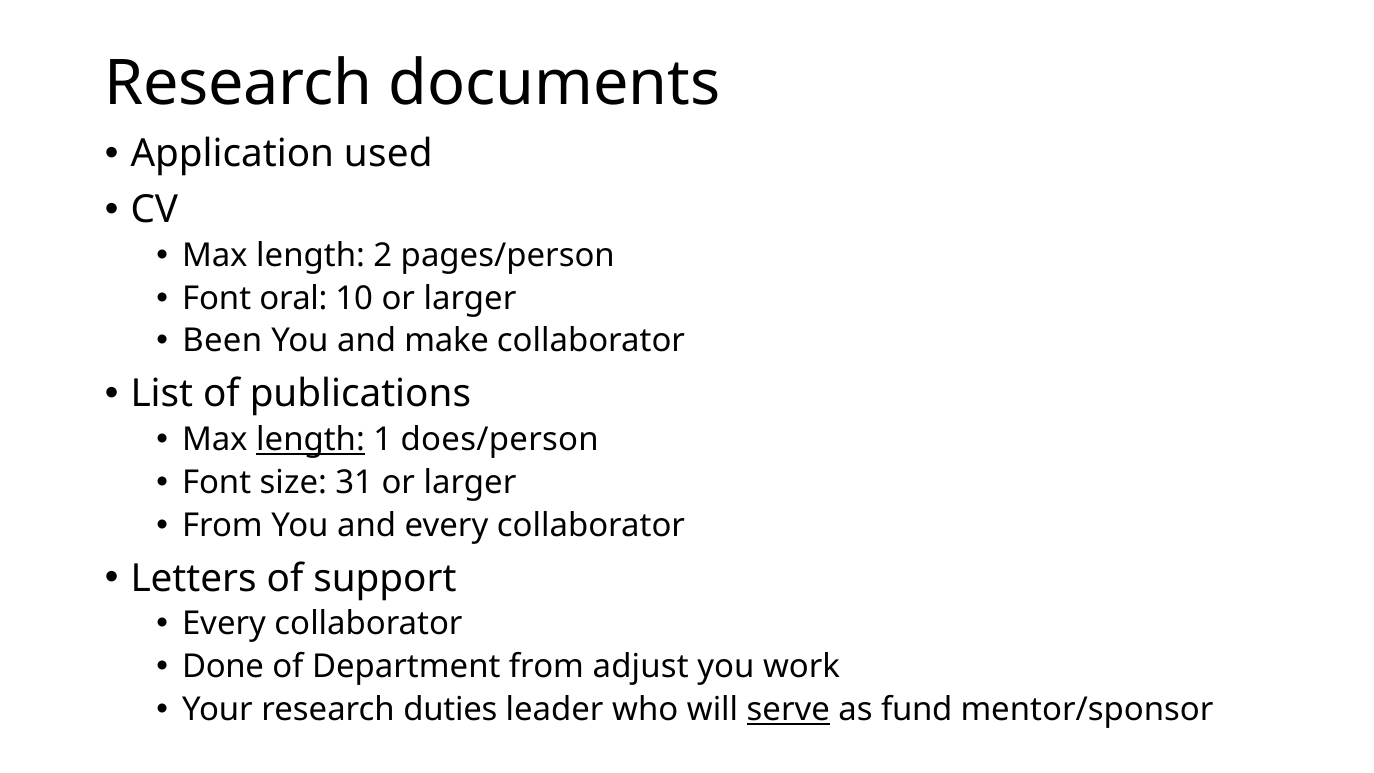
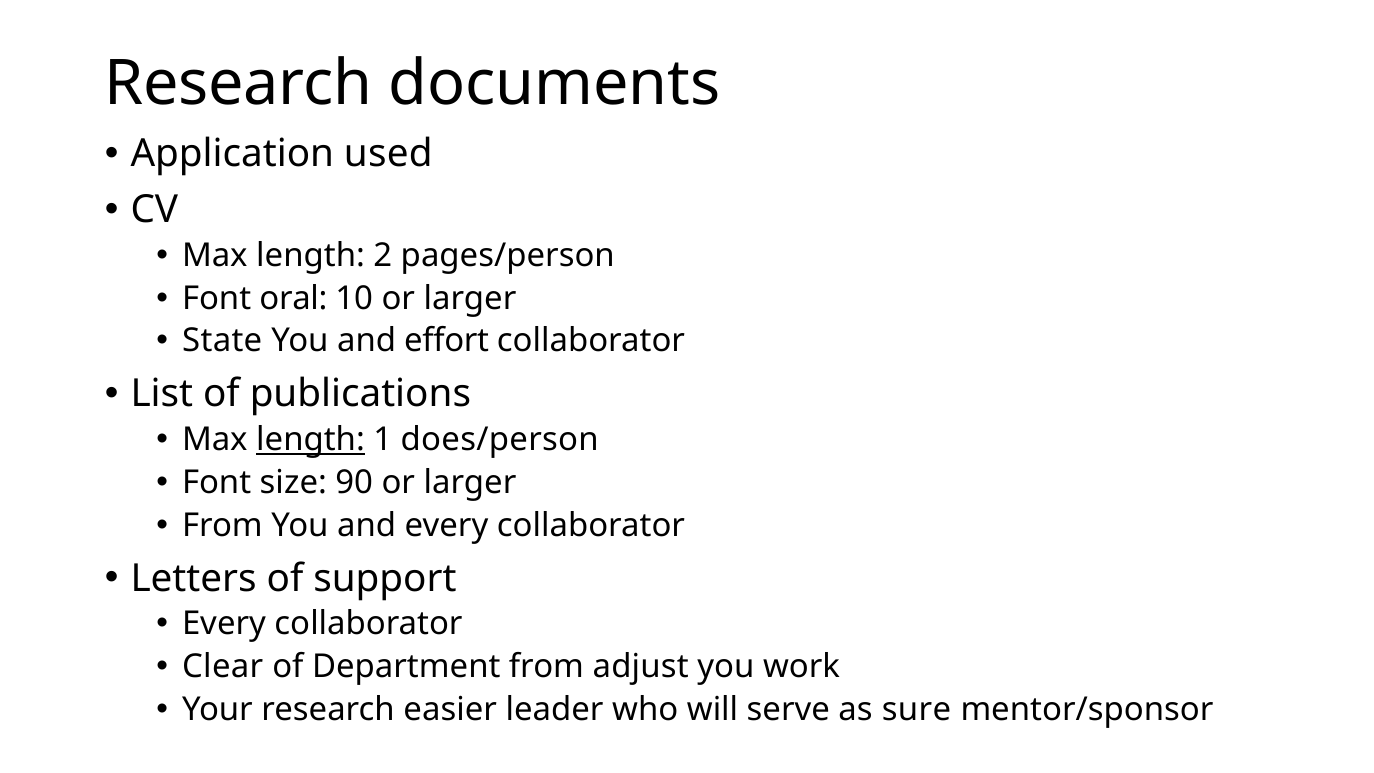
Been: Been -> State (222, 341)
make: make -> effort (447, 341)
31: 31 -> 90 (354, 483)
Done: Done -> Clear (223, 667)
duties: duties -> easier (450, 709)
serve underline: present -> none (788, 709)
fund: fund -> sure (916, 709)
